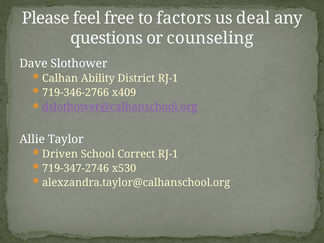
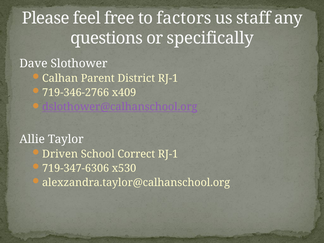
deal: deal -> staff (253, 18)
counseling: counseling -> specifically (210, 38)
Ability: Ability -> Parent (98, 78)
719-347-2746: 719-347-2746 -> 719-347-6306 (76, 168)
